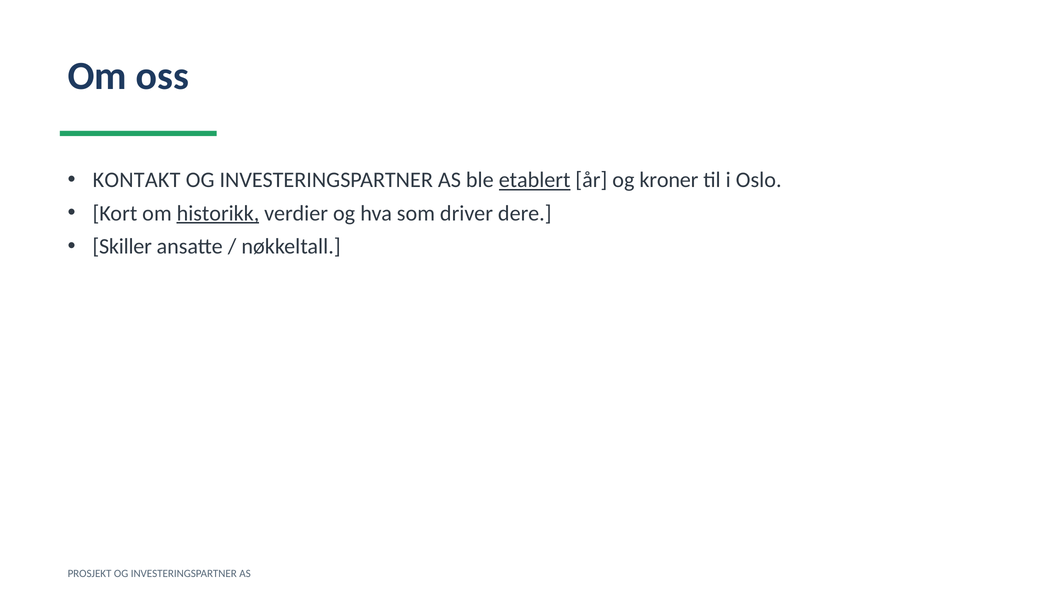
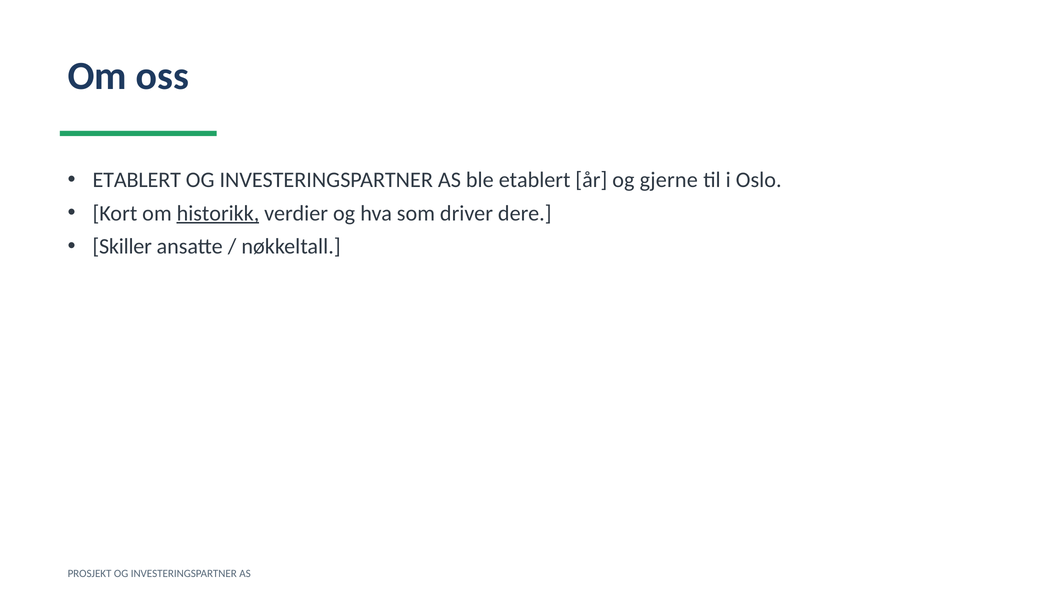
KONTAKT: KONTAKT -> ETABLERT (137, 180)
etablert underline: present -> none (535, 180)
kroner: kroner -> gjerne (669, 180)
